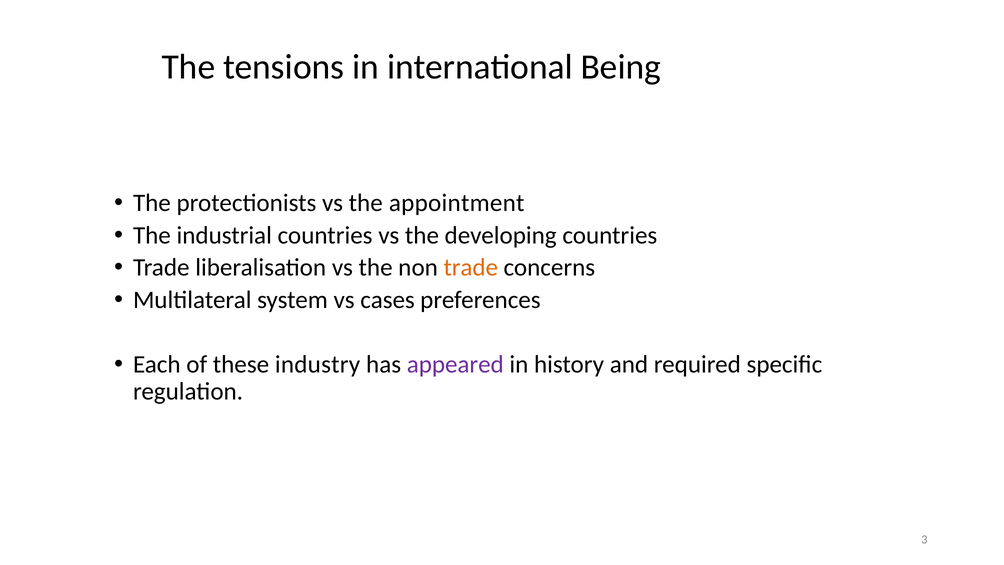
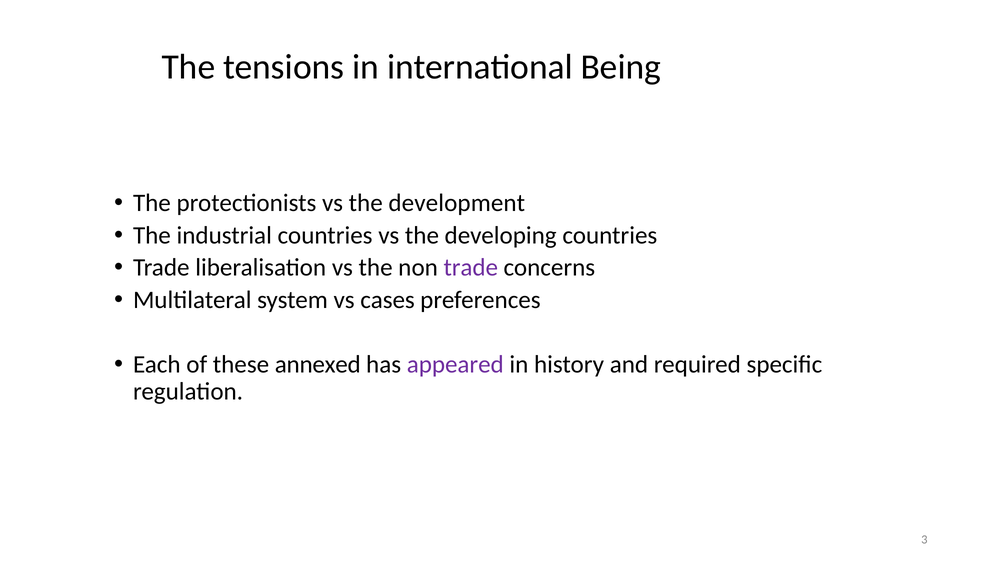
appointment: appointment -> development (457, 203)
trade colour: orange -> purple (471, 267)
industry: industry -> annexed (318, 364)
